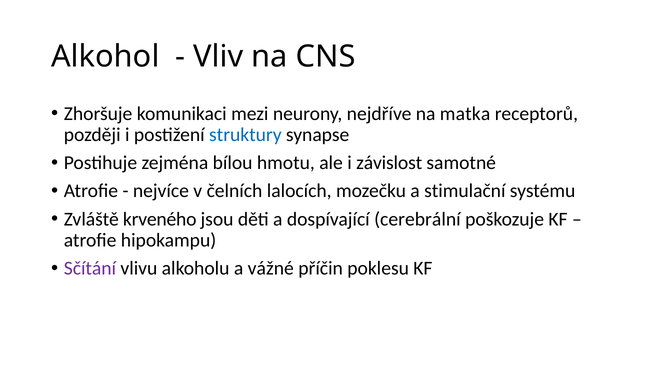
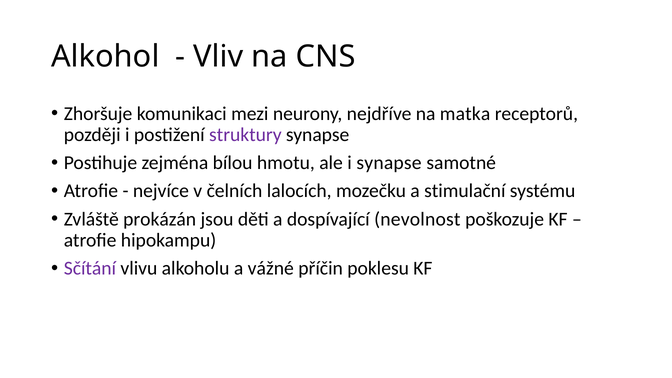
struktury colour: blue -> purple (245, 135)
i závislost: závislost -> synapse (389, 163)
krveného: krveného -> prokázán (160, 219)
cerebrální: cerebrální -> nevolnost (417, 219)
